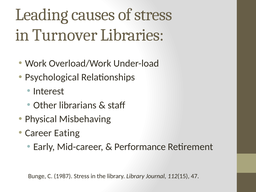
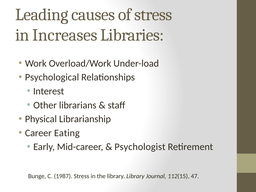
Turnover: Turnover -> Increases (65, 35)
Misbehaving: Misbehaving -> Librarianship (85, 119)
Performance: Performance -> Psychologist (140, 147)
